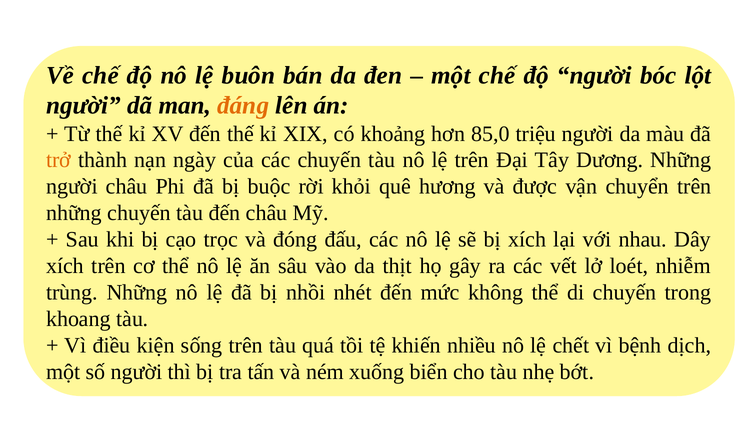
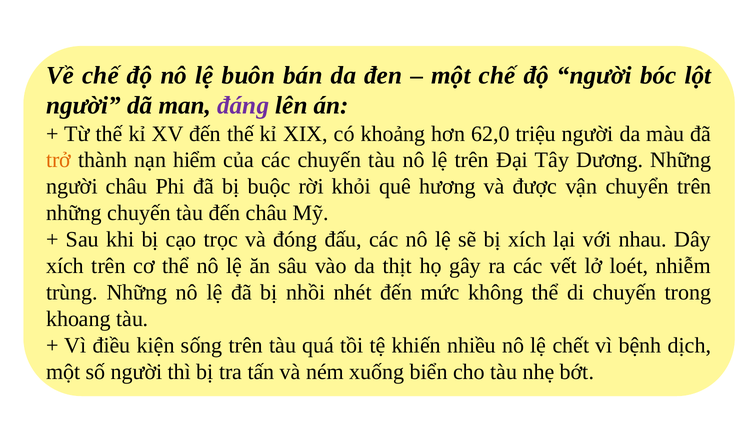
đáng colour: orange -> purple (243, 106)
85,0: 85,0 -> 62,0 (490, 134)
ngày: ngày -> hiểm (195, 160)
